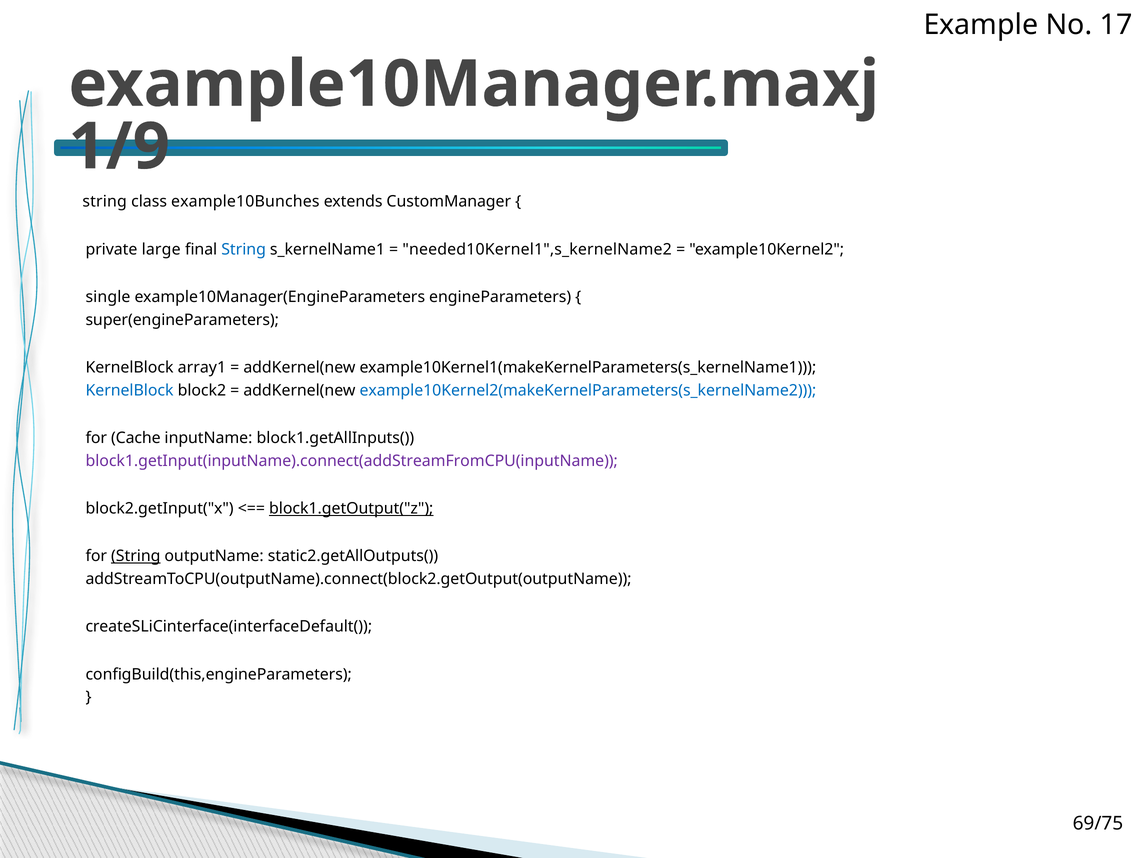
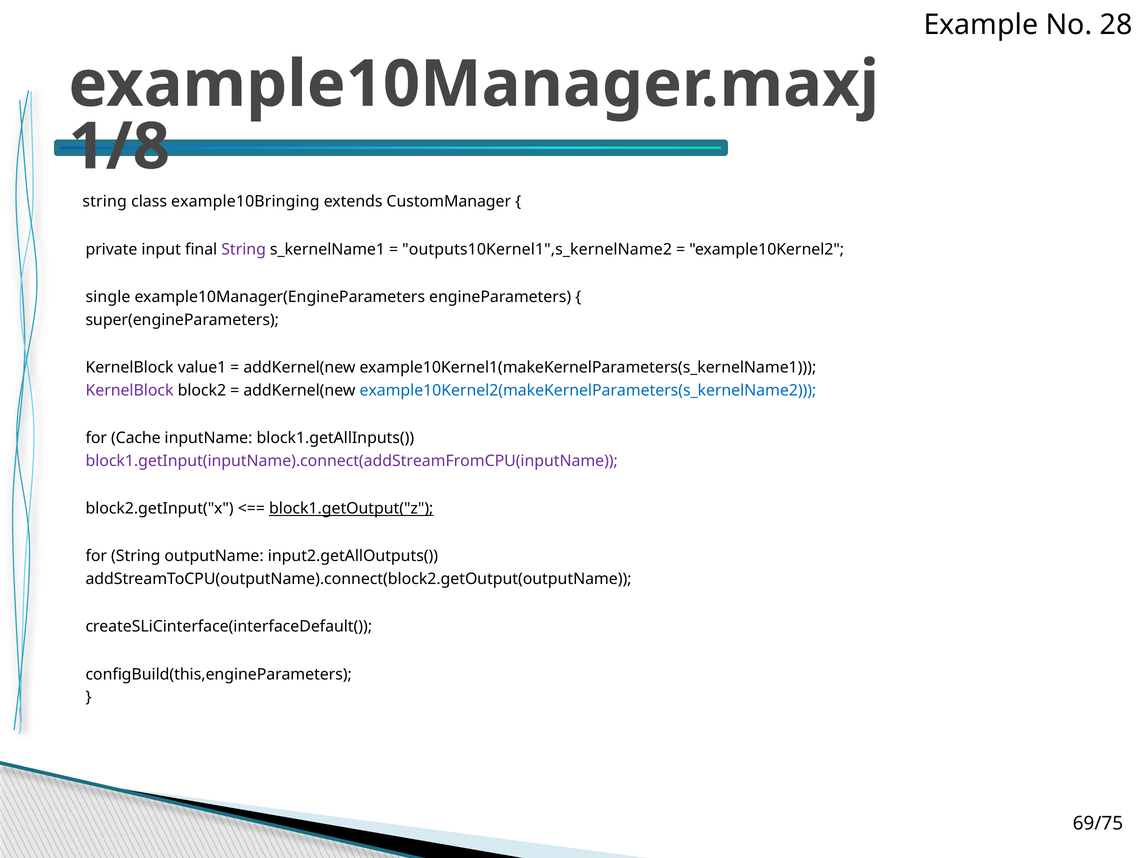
17: 17 -> 28 (1116, 25)
1/9: 1/9 -> 1/8 (119, 147)
example10Bunches: example10Bunches -> example10Bringing (245, 202)
large: large -> input (161, 249)
String colour: blue -> purple (244, 249)
needed10Kernel1",s_kernelName2: needed10Kernel1",s_kernelName2 -> outputs10Kernel1",s_kernelName2 (537, 249)
array1: array1 -> value1 (202, 367)
KernelBlock colour: blue -> purple (130, 390)
String underline: present -> none (136, 556)
static2.getAllOutputs(: static2.getAllOutputs( -> input2.getAllOutputs( (353, 556)
